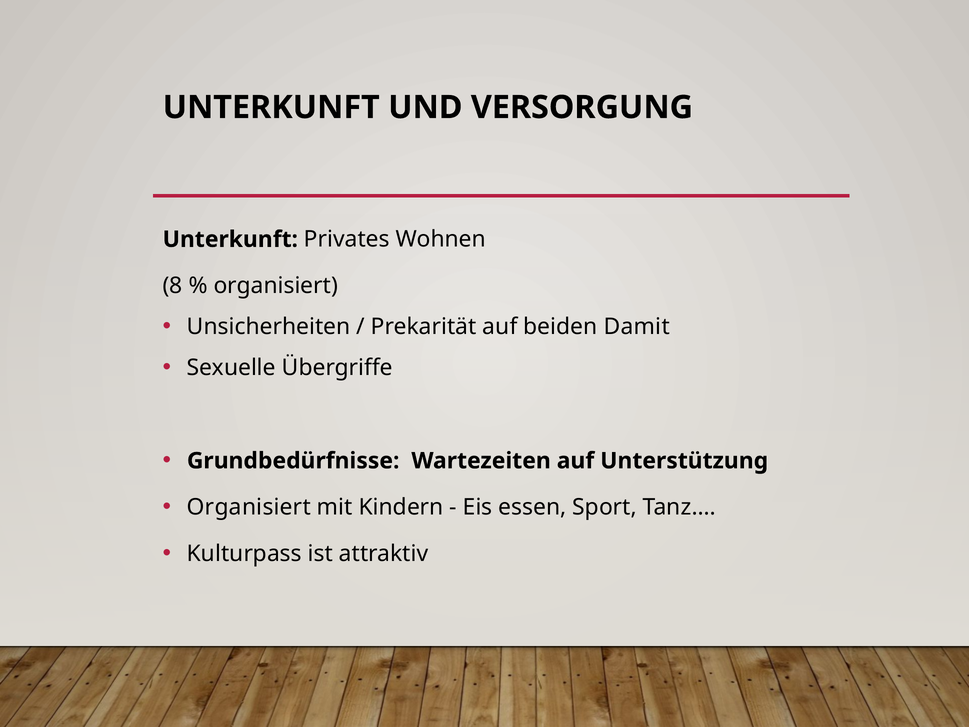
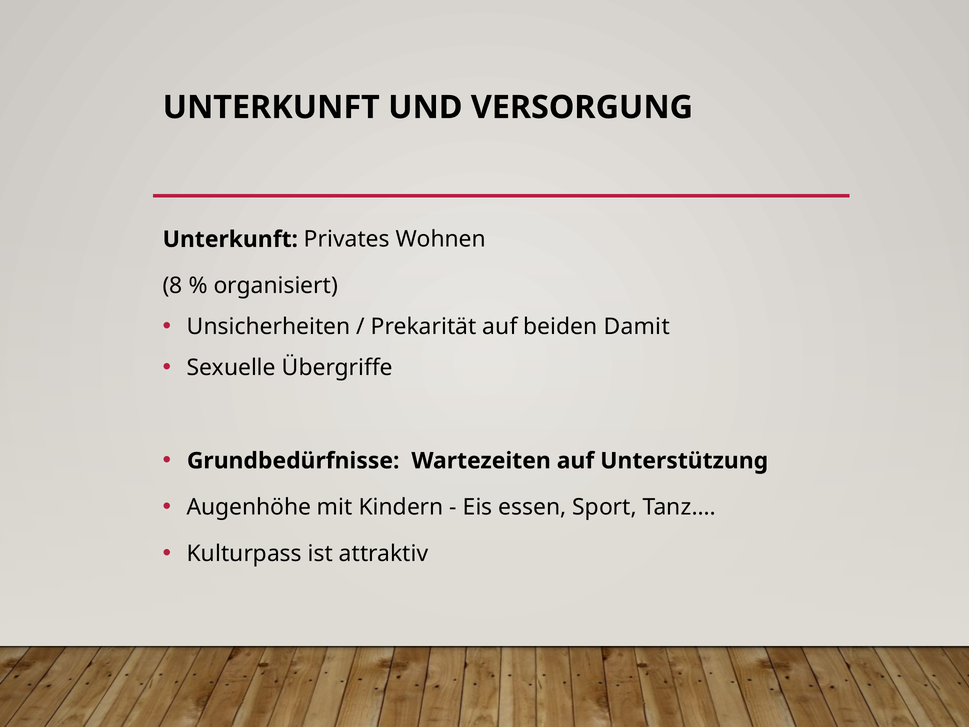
Organisiert: Organisiert -> Augenhöhe (249, 507)
